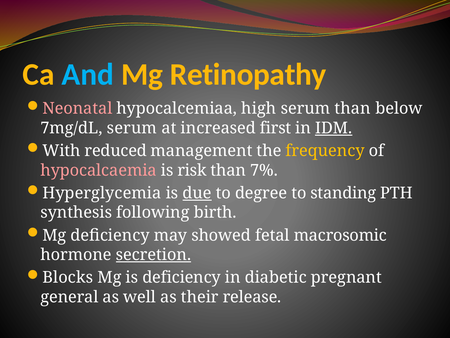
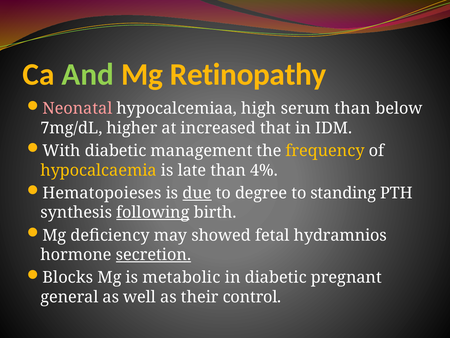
And colour: light blue -> light green (88, 74)
7mg/dL serum: serum -> higher (132, 128)
first: first -> that (276, 128)
IDM underline: present -> none (334, 128)
With reduced: reduced -> diabetic (116, 151)
hypocalcaemia colour: pink -> yellow (99, 170)
risk: risk -> late (192, 170)
7%: 7% -> 4% (264, 170)
Hyperglycemia: Hyperglycemia -> Hematopoieses (102, 193)
following underline: none -> present (153, 212)
macrosomic: macrosomic -> hydramnios (340, 235)
is deficiency: deficiency -> metabolic (181, 277)
release: release -> control (252, 297)
